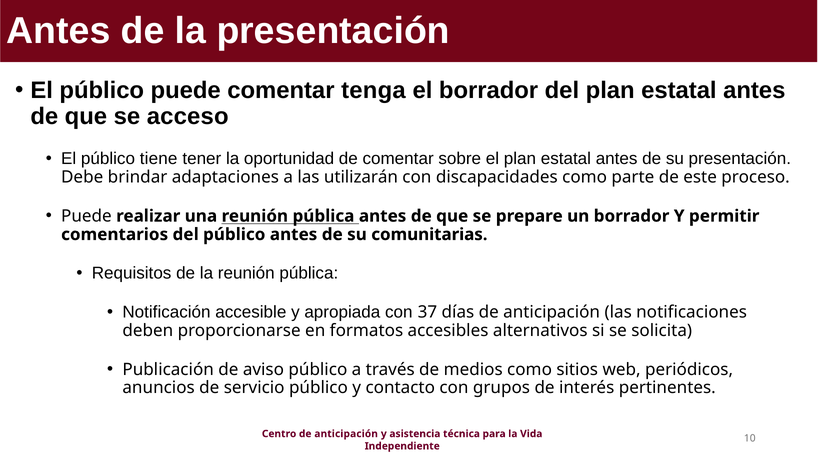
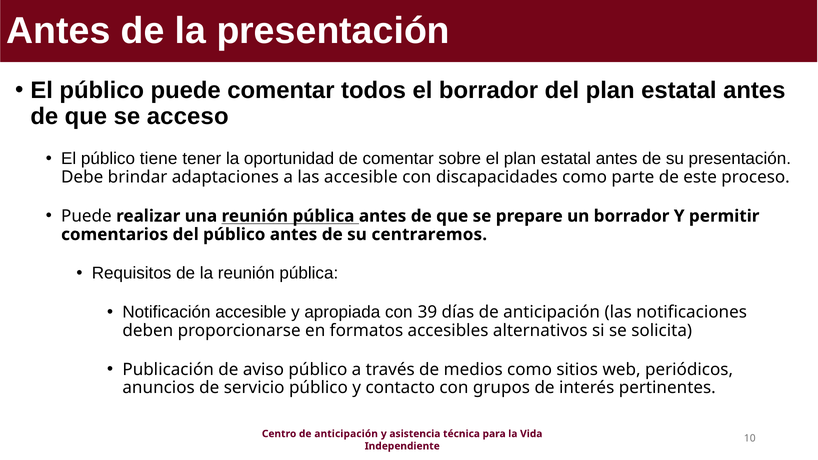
tenga: tenga -> todos (374, 91)
las utilizarán: utilizarán -> accesible (361, 177)
comunitarias: comunitarias -> centraremos (429, 235)
37: 37 -> 39 (427, 312)
